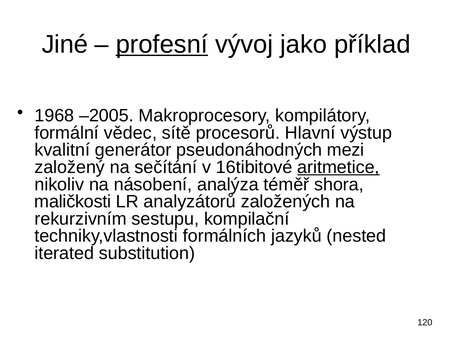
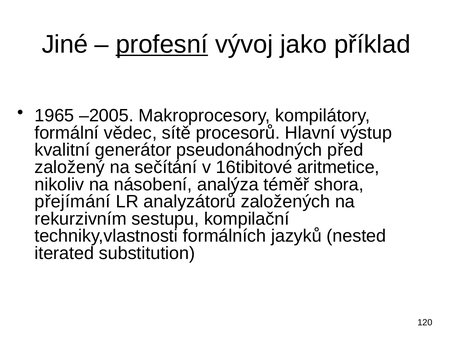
1968: 1968 -> 1965 (54, 116)
mezi: mezi -> před (345, 150)
aritmetice underline: present -> none (338, 167)
maličkosti: maličkosti -> přejímání (73, 202)
